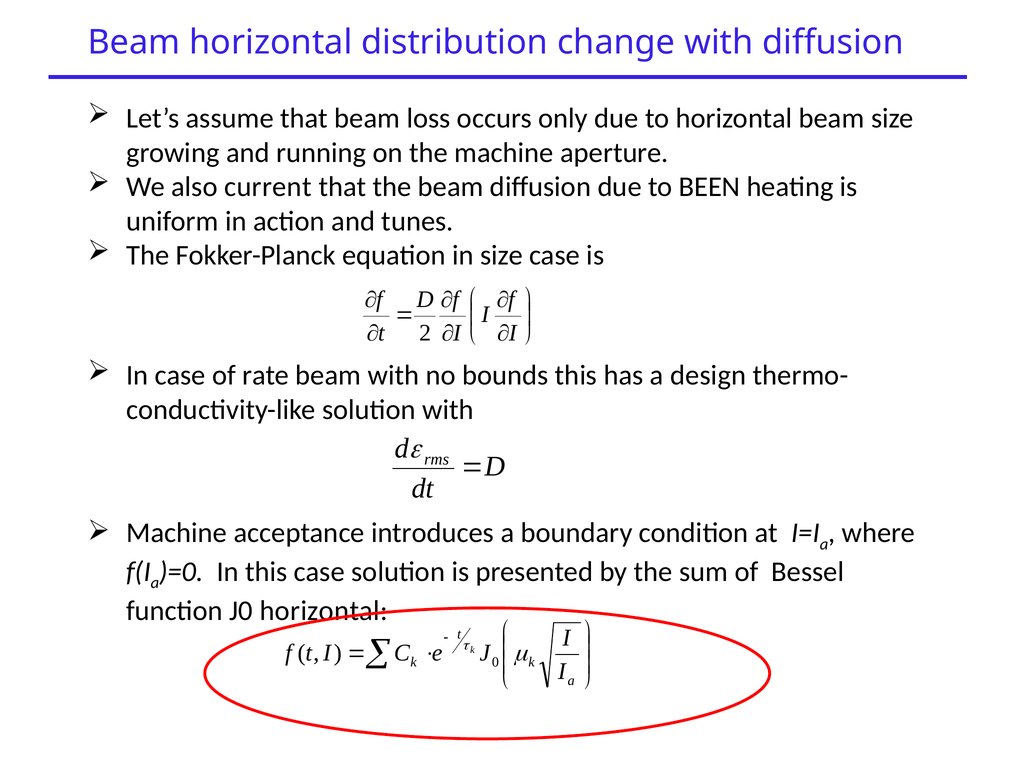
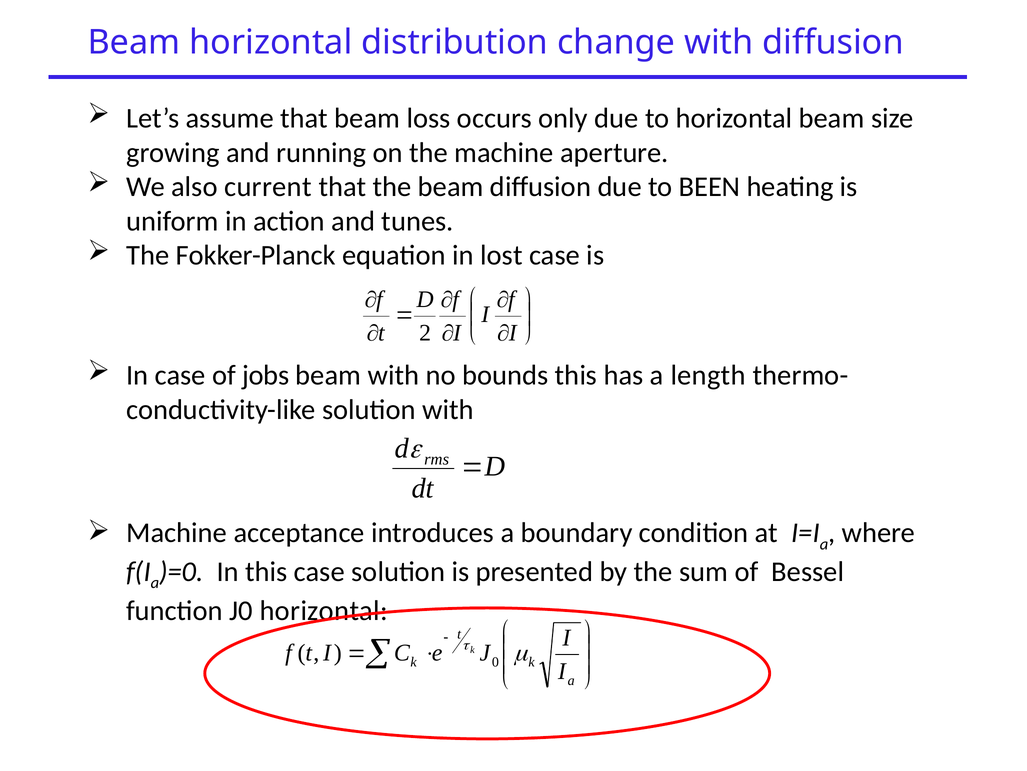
in size: size -> lost (501, 255)
rate: rate -> jobs (266, 375)
design: design -> length (708, 375)
